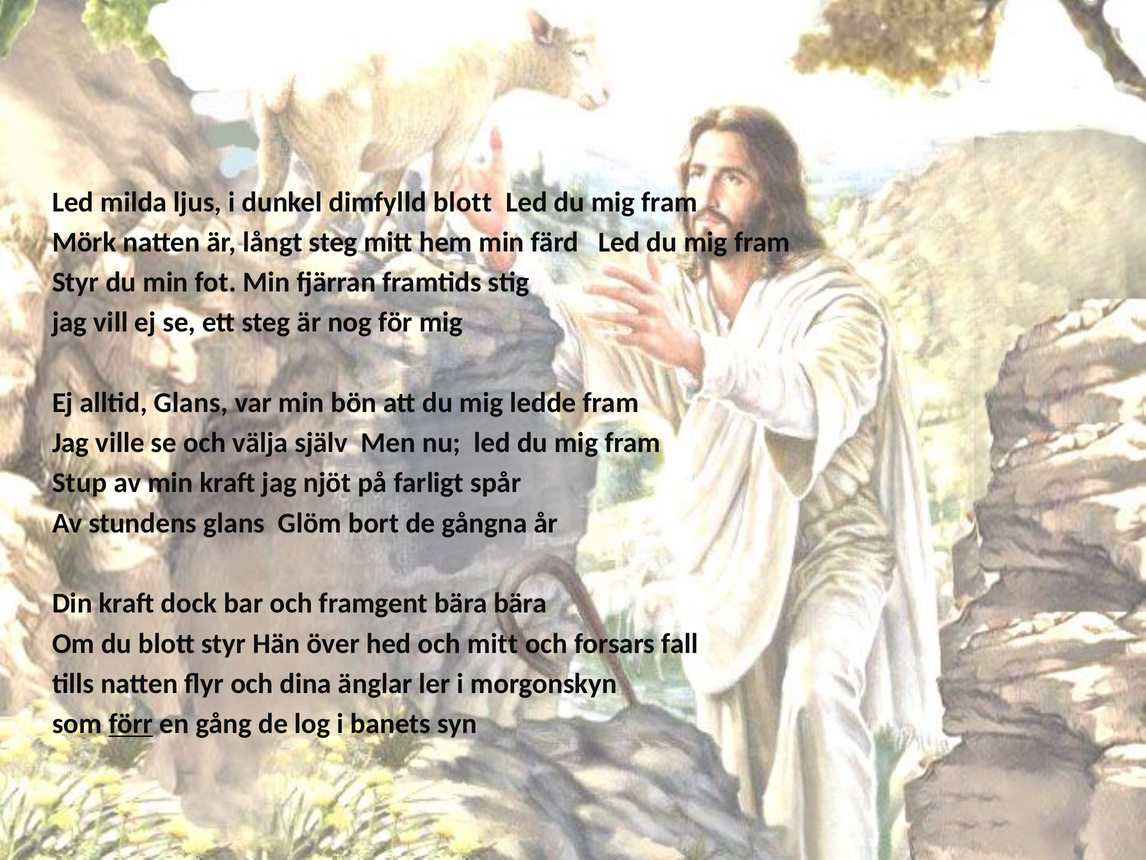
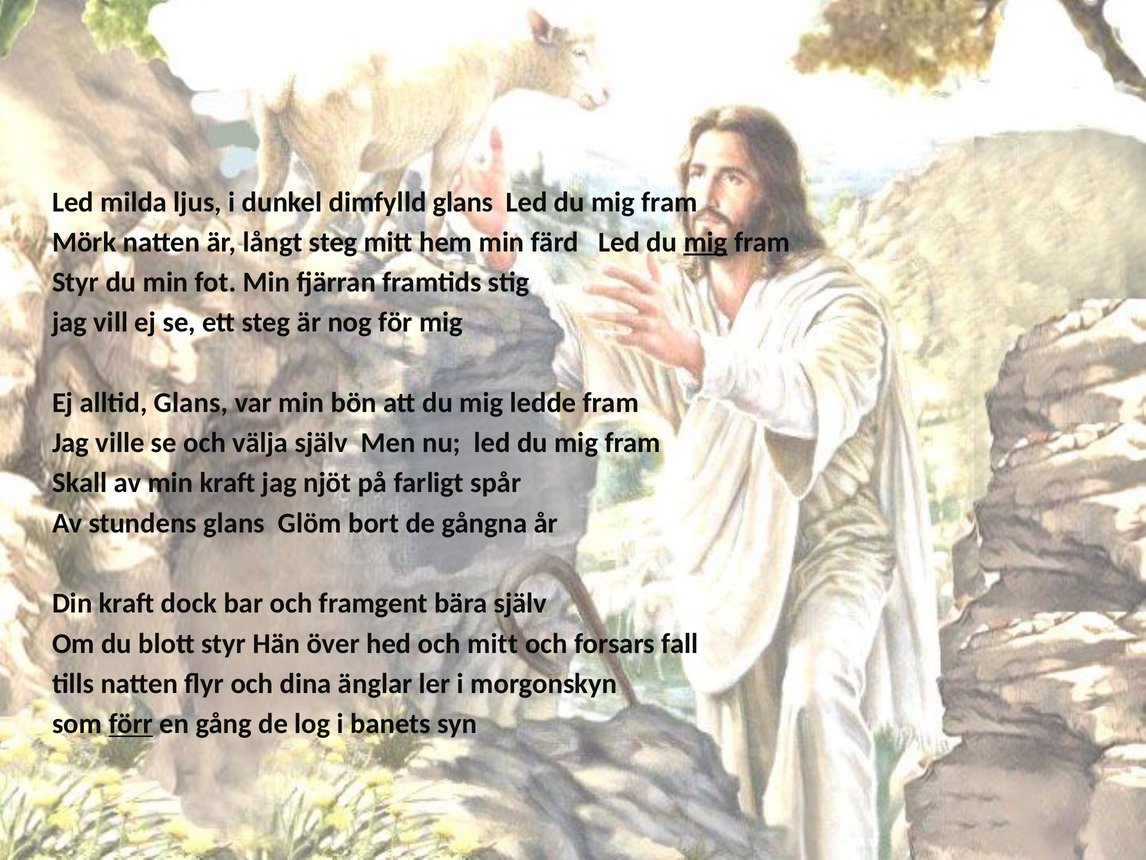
dimfylld blott: blott -> glans (463, 202)
mig underline: none -> present (706, 242)
Stup: Stup -> Skall (80, 483)
bära bära: bära -> själv (520, 603)
